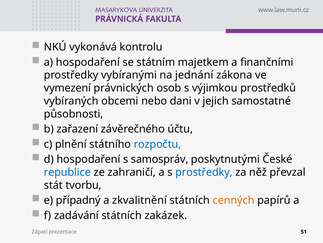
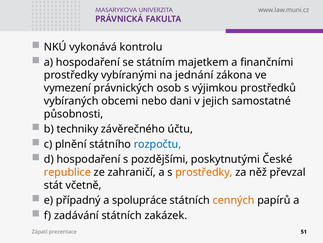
zařazení: zařazení -> techniky (77, 129)
samospráv: samospráv -> pozdějšími (160, 159)
republice colour: blue -> orange (67, 172)
prostředky colour: blue -> orange (204, 172)
tvorbu: tvorbu -> včetně (84, 185)
zkvalitnění: zkvalitnění -> spolupráce (140, 200)
